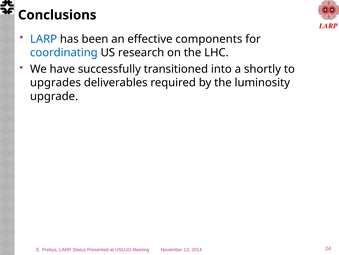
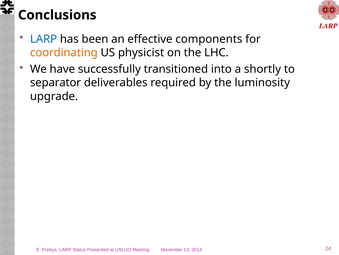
coordinating colour: blue -> orange (64, 52)
research: research -> physicist (141, 52)
upgrades: upgrades -> separator (56, 82)
